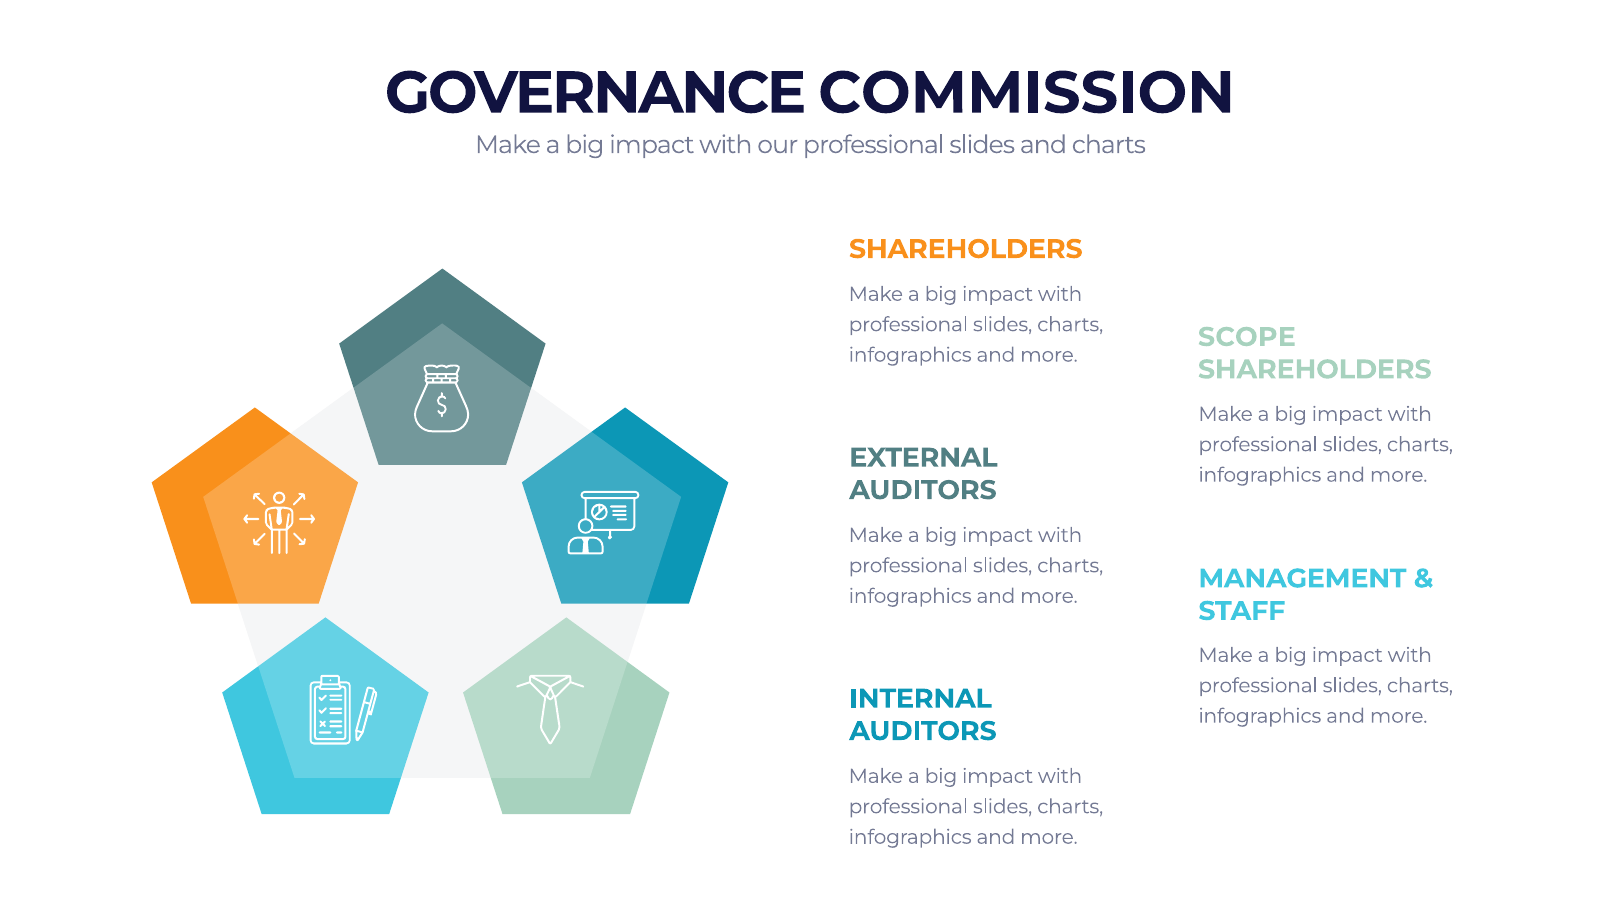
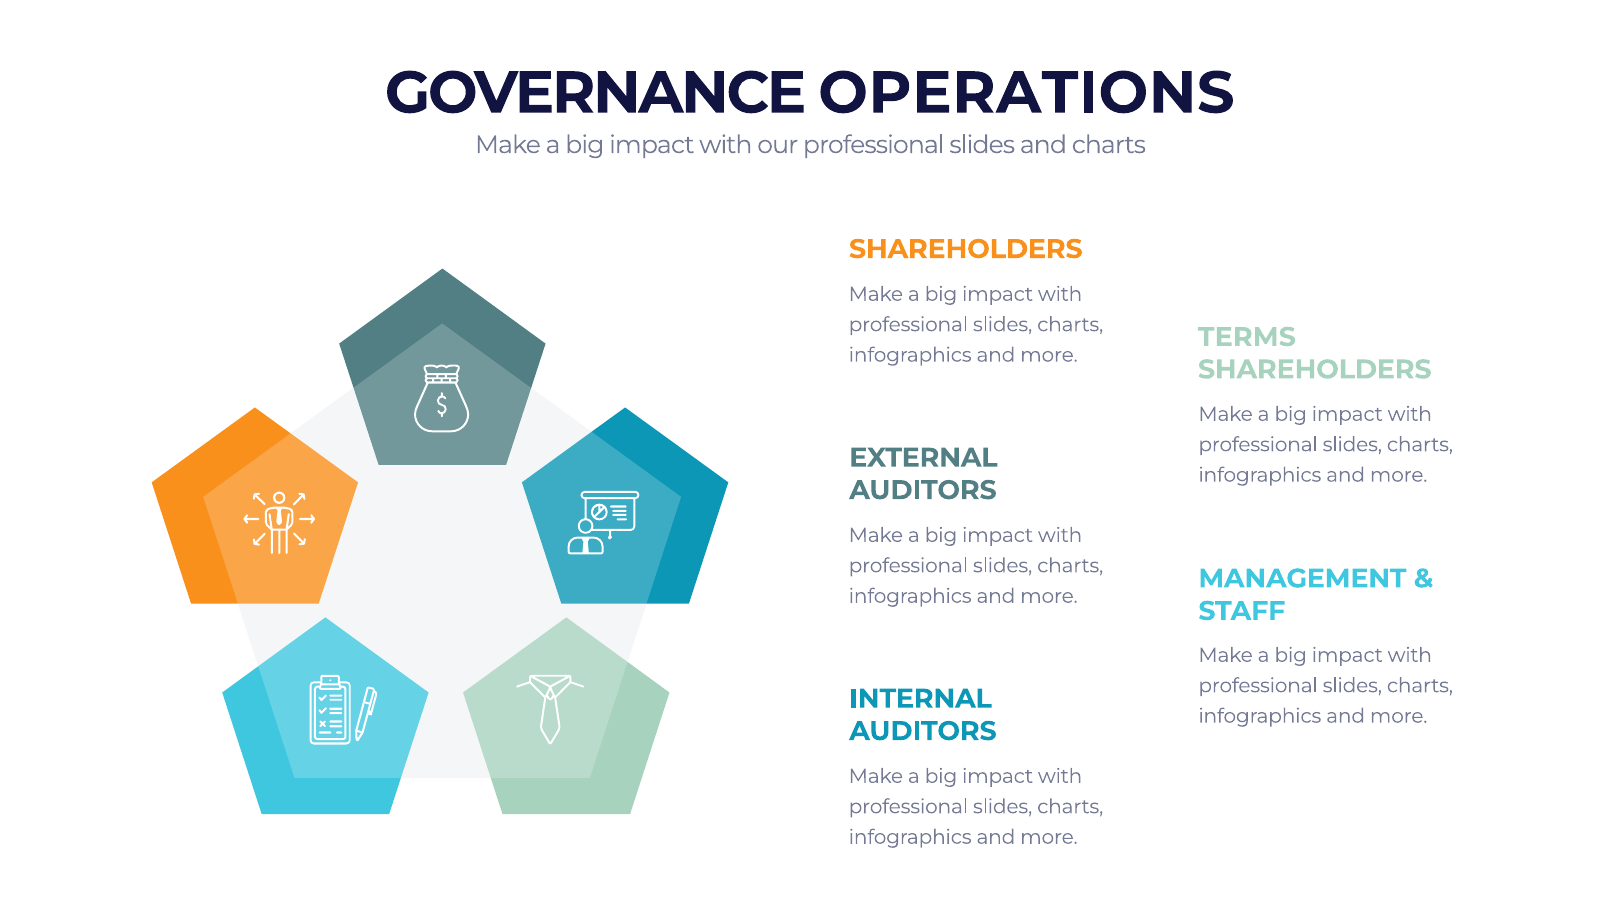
COMMISSION: COMMISSION -> OPERATIONS (1026, 93)
SCOPE: SCOPE -> TERMS (1247, 337)
